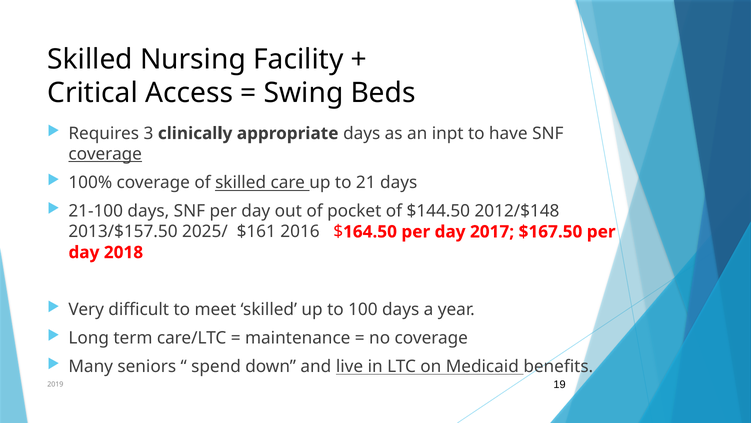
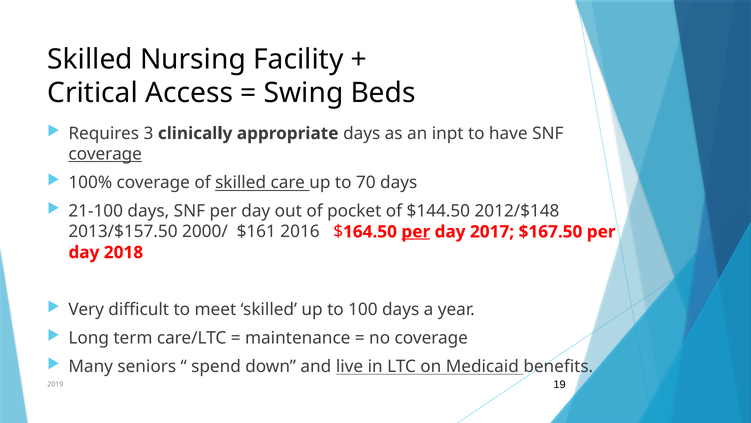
21: 21 -> 70 (366, 182)
2025/: 2025/ -> 2000/ (205, 231)
per underline: none -> present (416, 231)
